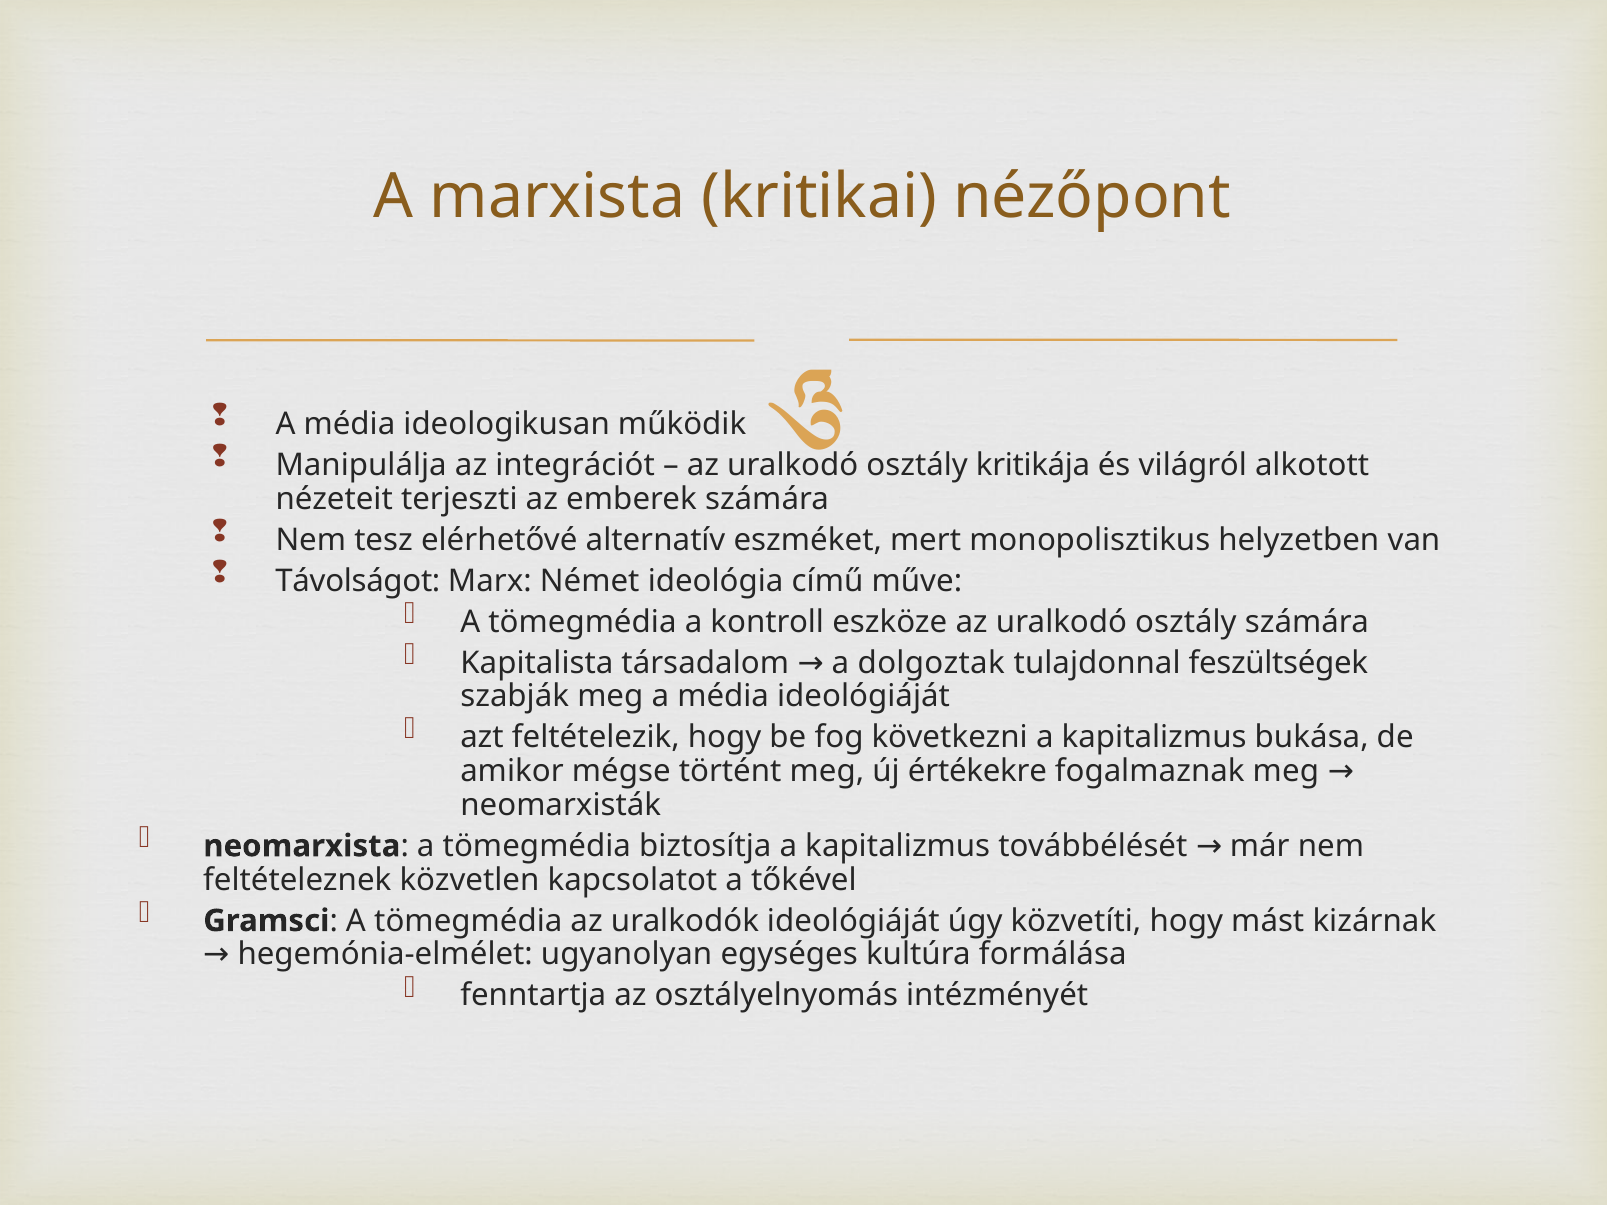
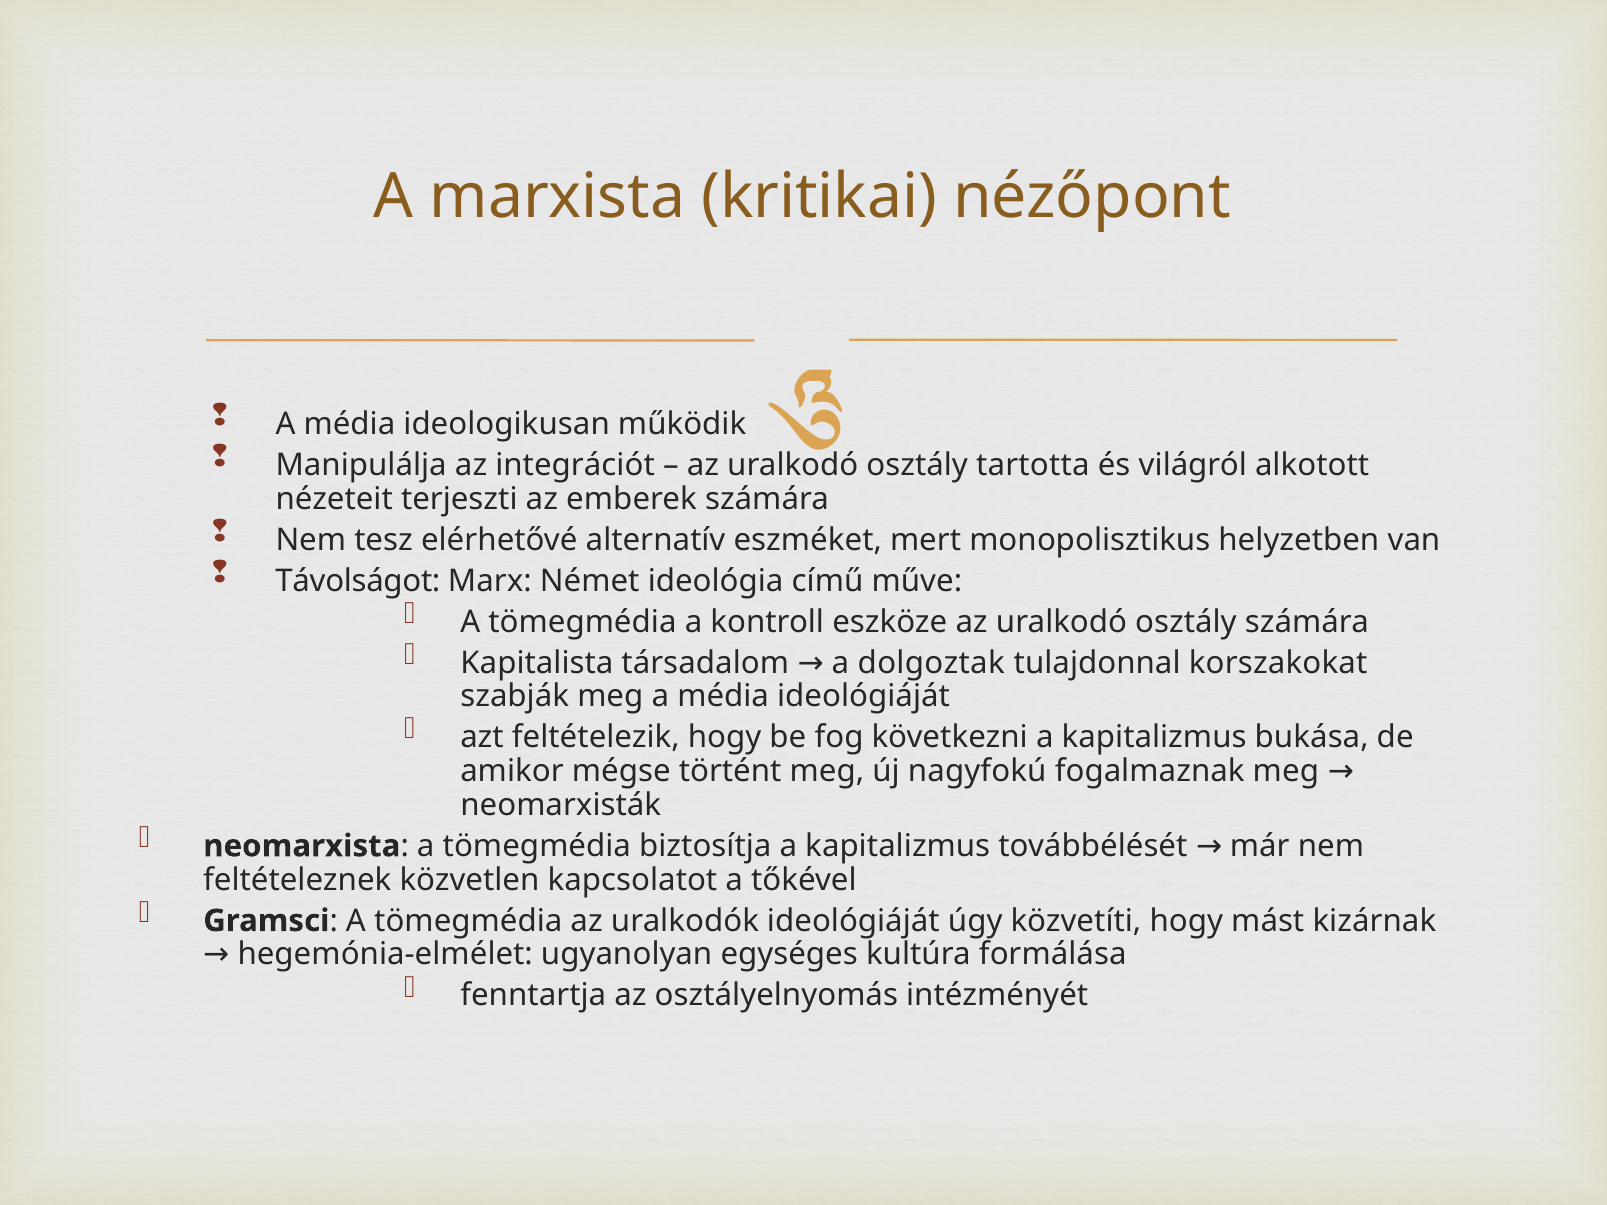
kritikája: kritikája -> tartotta (1033, 465)
feszültségek: feszültségek -> korszakokat (1278, 663)
értékekre: értékekre -> nagyfokú (977, 771)
